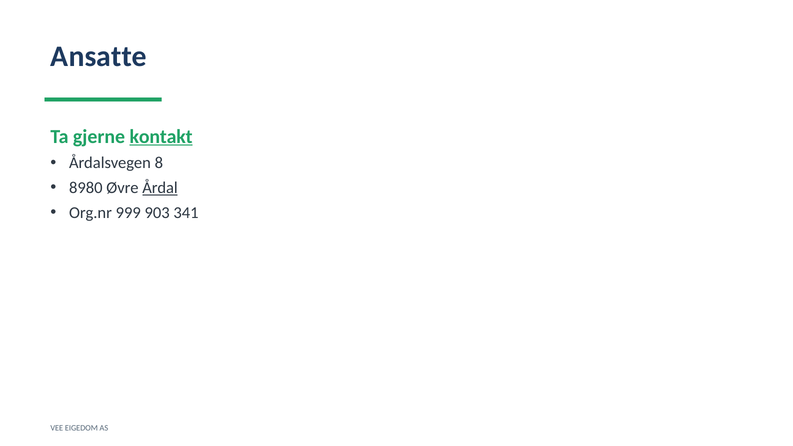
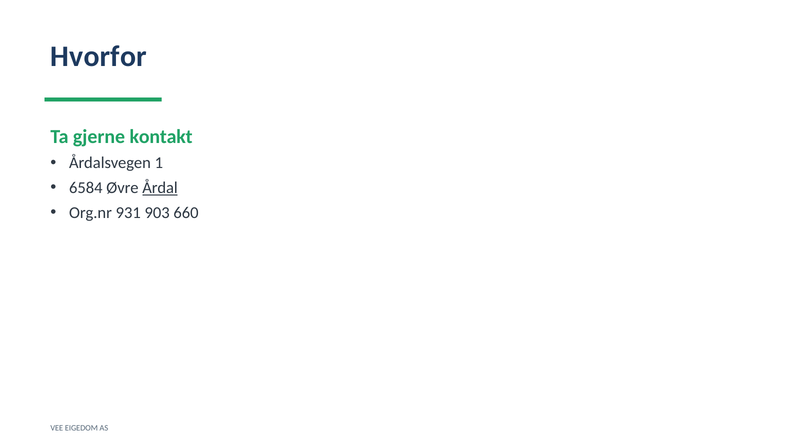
Ansatte: Ansatte -> Hvorfor (99, 57)
kontakt underline: present -> none (161, 137)
8: 8 -> 1 (159, 163)
8980: 8980 -> 6584 (86, 188)
999: 999 -> 931 (128, 213)
341: 341 -> 660 (186, 213)
